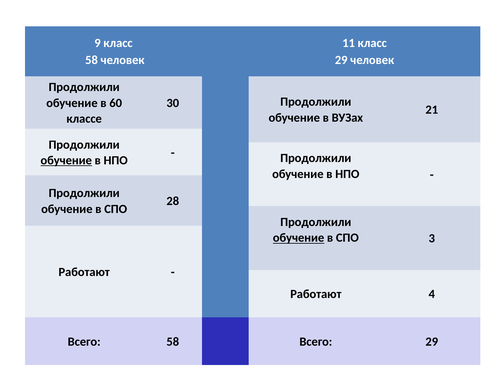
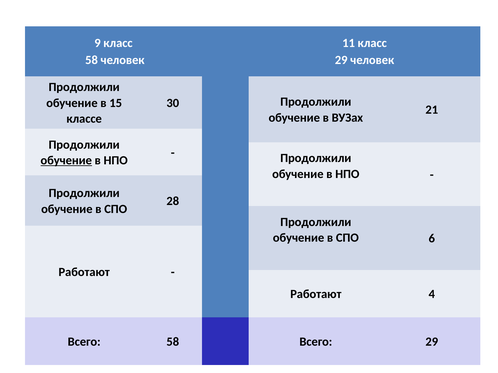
60: 60 -> 15 (116, 103)
обучение underline: present -> none (299, 238)
3: 3 -> 6 (432, 239)
